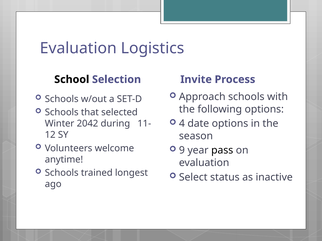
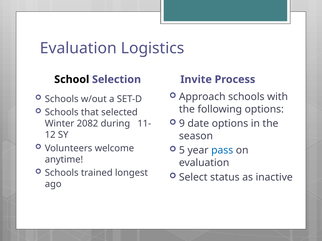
4: 4 -> 9 (182, 124)
2042: 2042 -> 2082 (87, 124)
9: 9 -> 5 (182, 151)
pass colour: black -> blue (222, 151)
